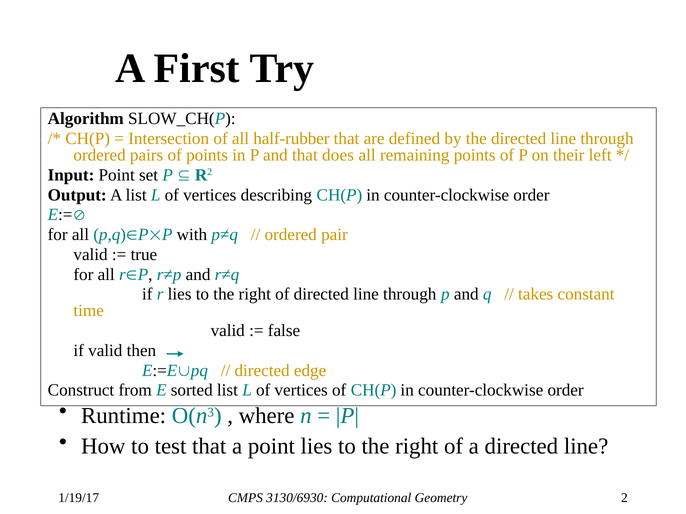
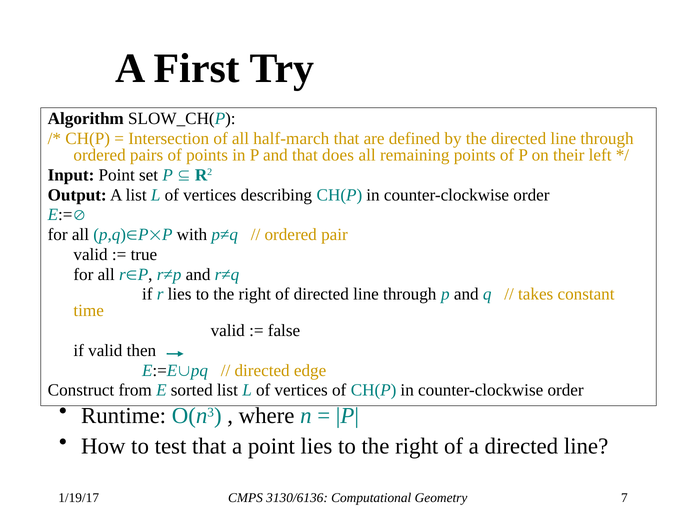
half-rubber: half-rubber -> half-march (291, 139)
3130/6930: 3130/6930 -> 3130/6136 (297, 498)
2: 2 -> 7 (624, 498)
